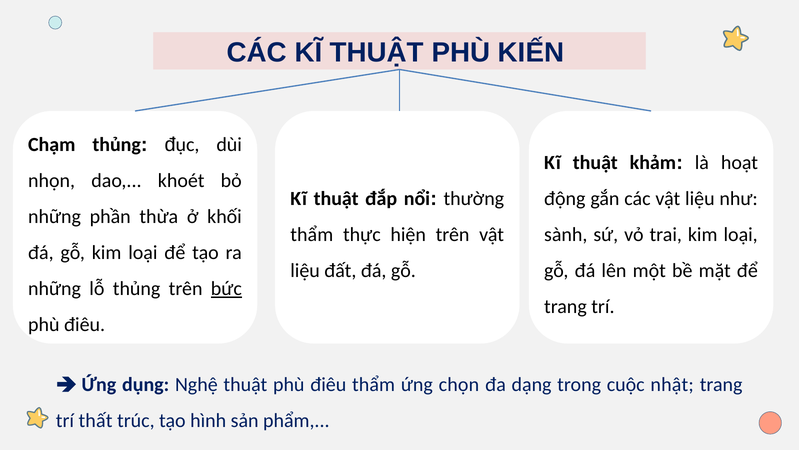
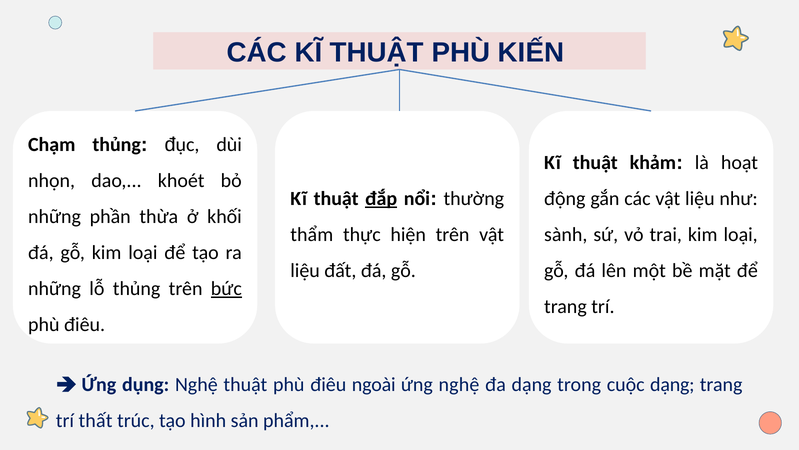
đắp underline: none -> present (381, 198)
điêu thẩm: thẩm -> ngoài (374, 384)
ứng chọn: chọn -> nghệ (459, 384)
cuộc nhật: nhật -> dạng (672, 384)
